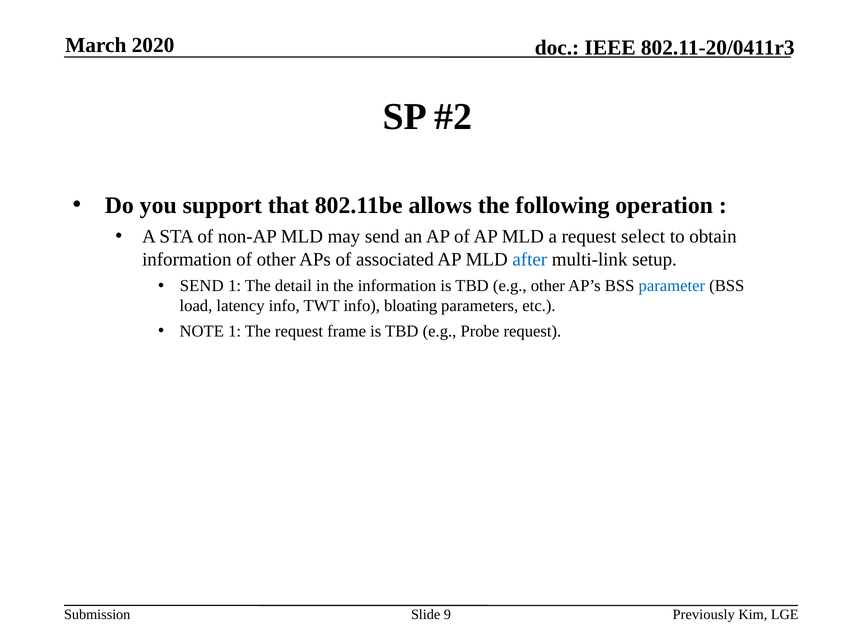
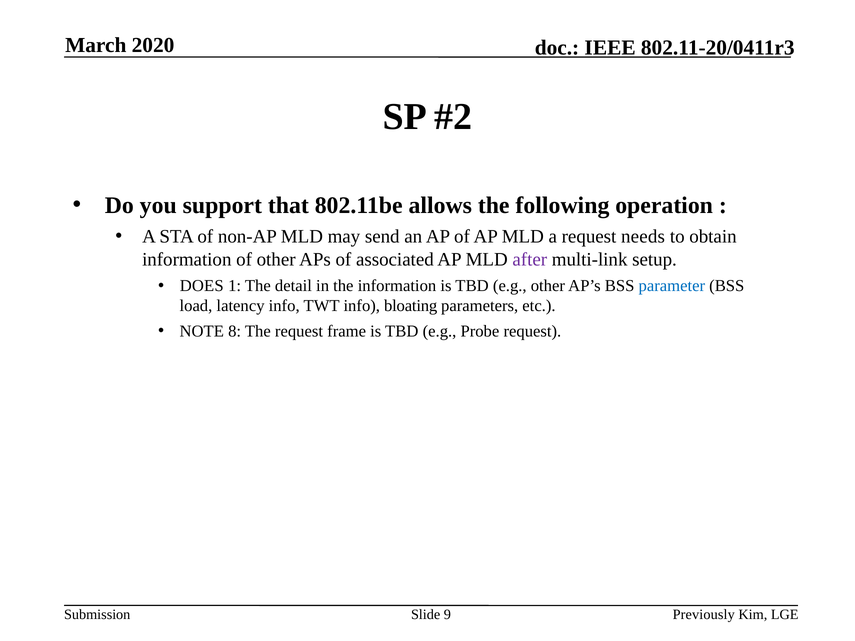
select: select -> needs (643, 237)
after colour: blue -> purple (530, 259)
SEND: SEND -> DOES (202, 286)
NOTE 1: 1 -> 8 (235, 331)
